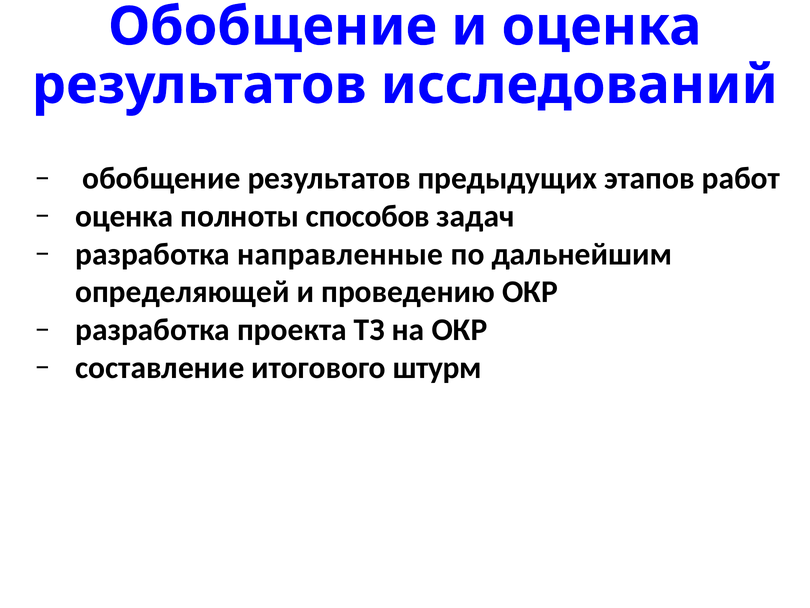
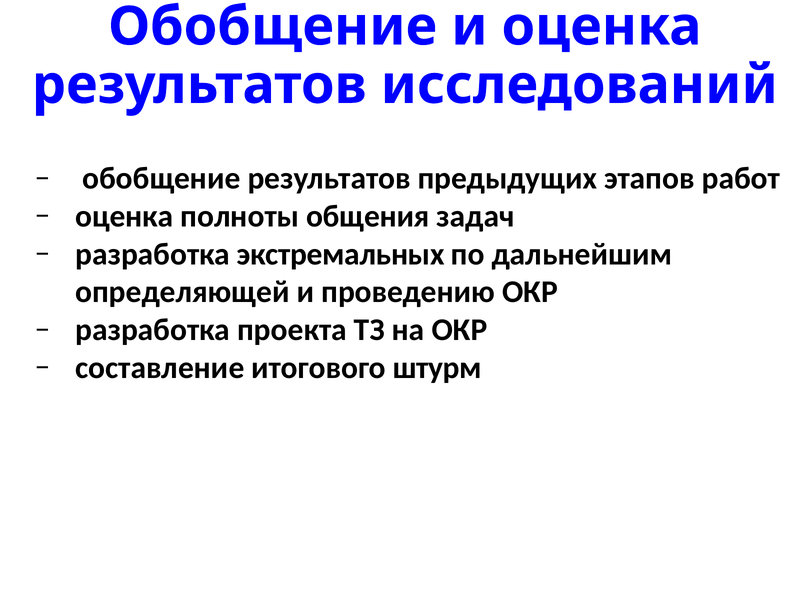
способов: способов -> общения (368, 216)
направленные: направленные -> экстремальных (341, 254)
